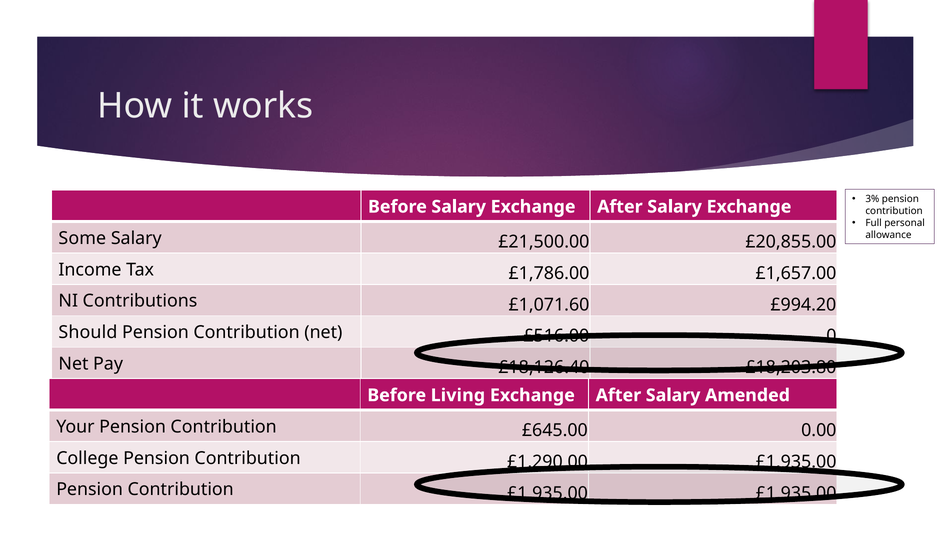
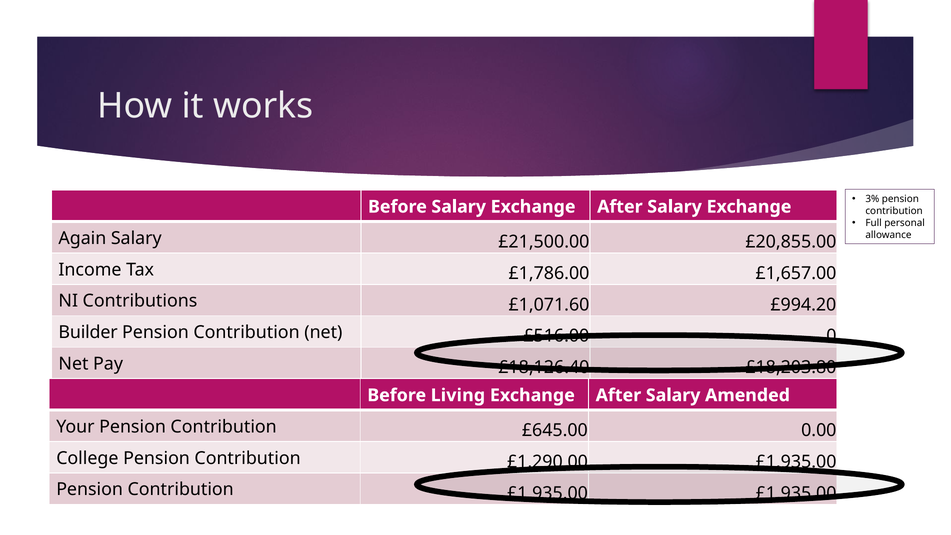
Some: Some -> Again (82, 238)
Should: Should -> Builder (88, 332)
